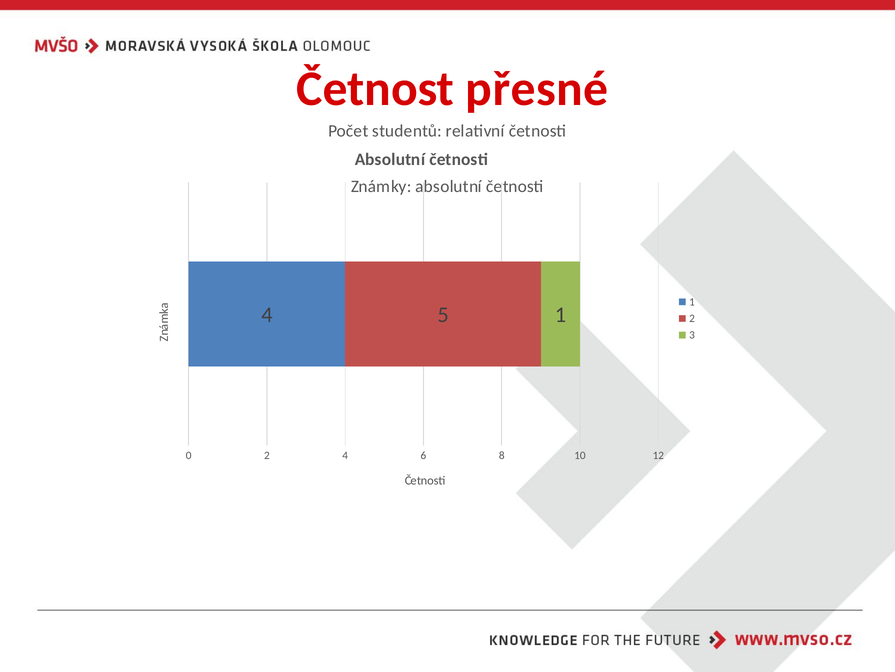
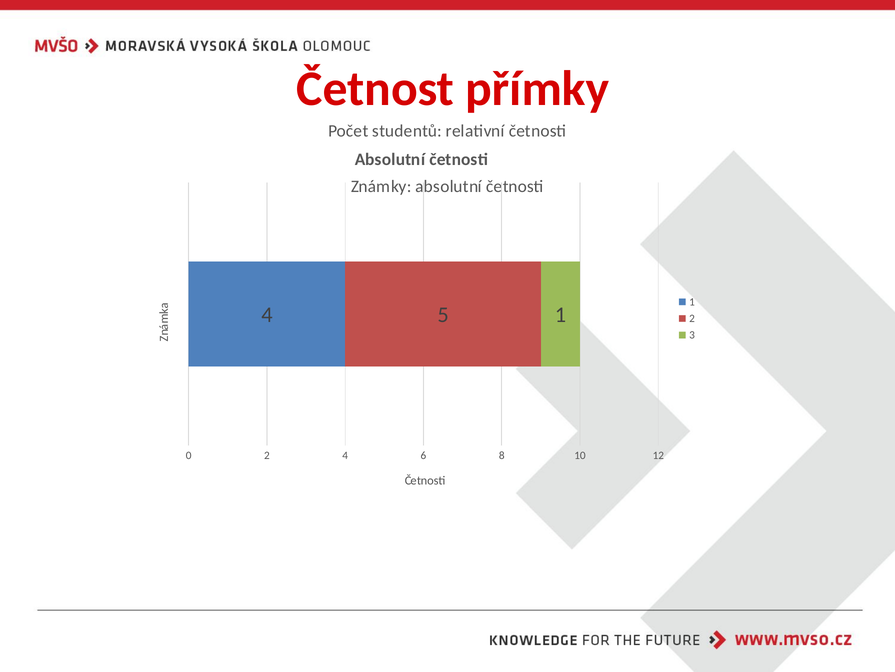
přesné: přesné -> přímky (537, 89)
